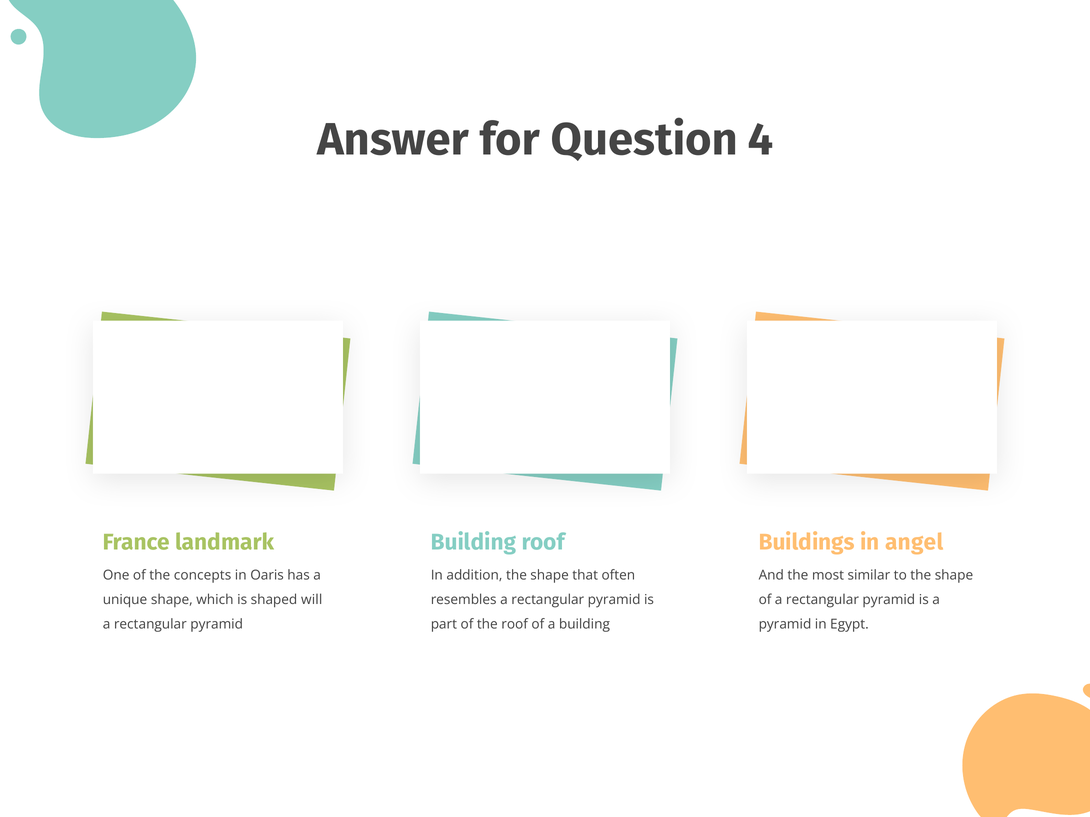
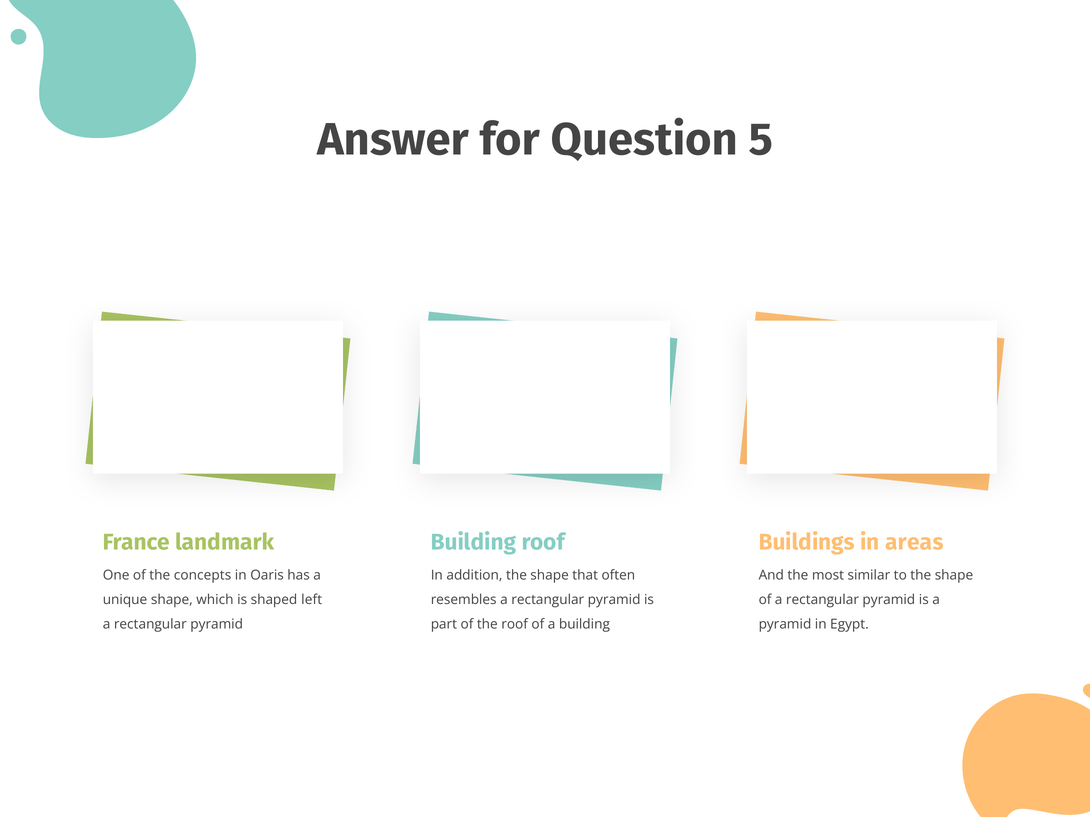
4: 4 -> 5 (761, 140)
angel: angel -> areas (914, 543)
will: will -> left (312, 600)
